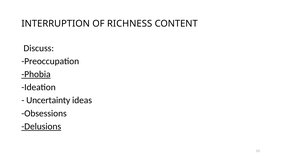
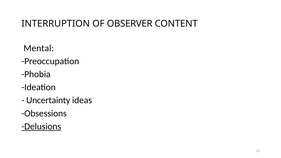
RICHNESS: RICHNESS -> OBSERVER (130, 24)
Discuss: Discuss -> Mental (39, 48)
Phobia underline: present -> none (36, 74)
